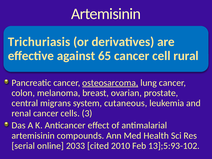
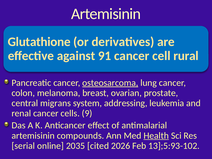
Trichuriasis: Trichuriasis -> Glutathione (39, 42)
65: 65 -> 91 (105, 56)
cutaneous: cutaneous -> addressing (126, 103)
3: 3 -> 9 (87, 113)
Health underline: none -> present (156, 136)
2033: 2033 -> 2035 (76, 146)
2010: 2010 -> 2026 (121, 146)
